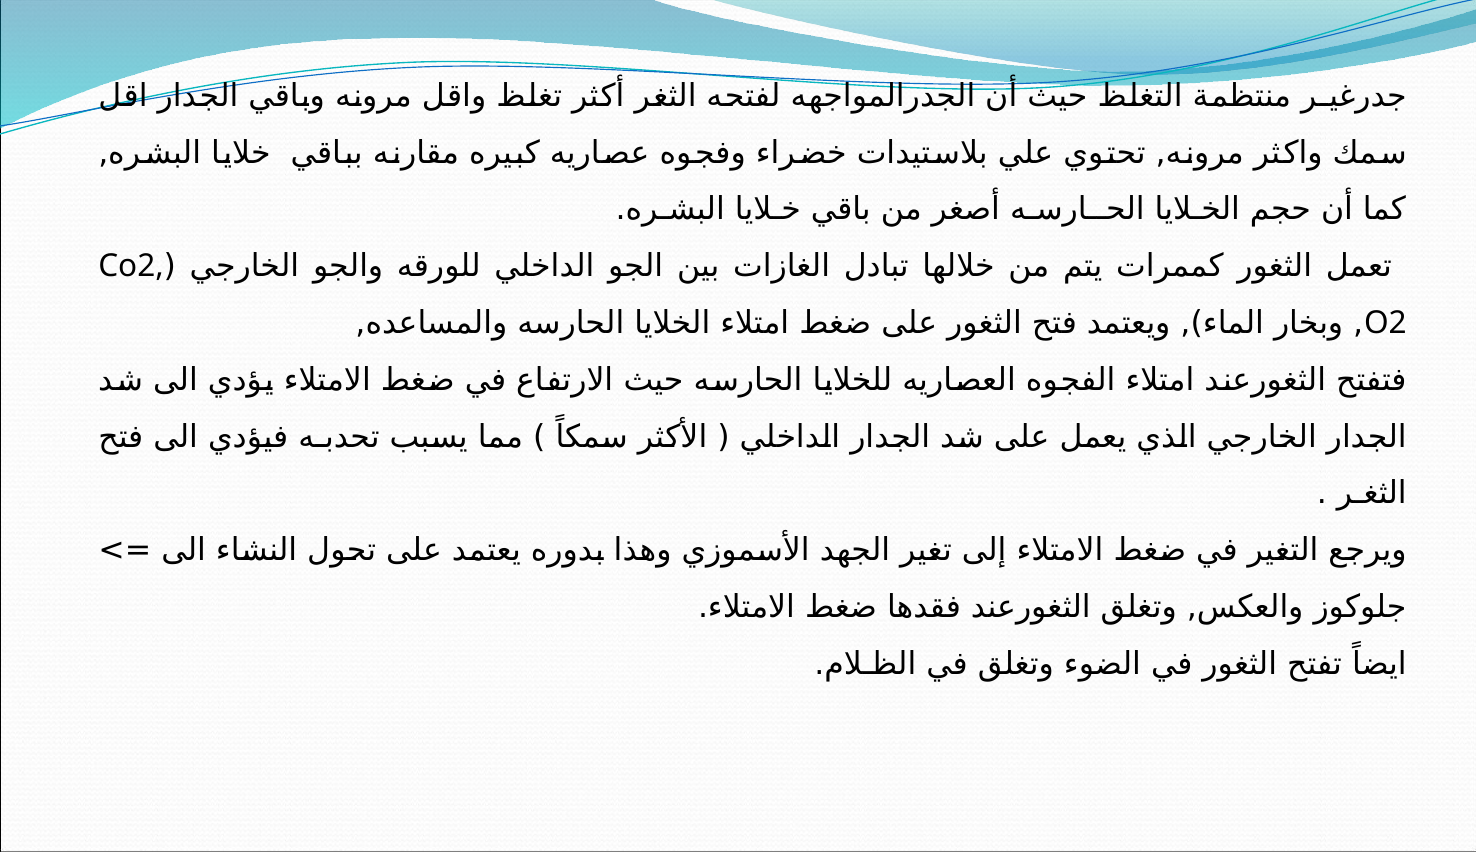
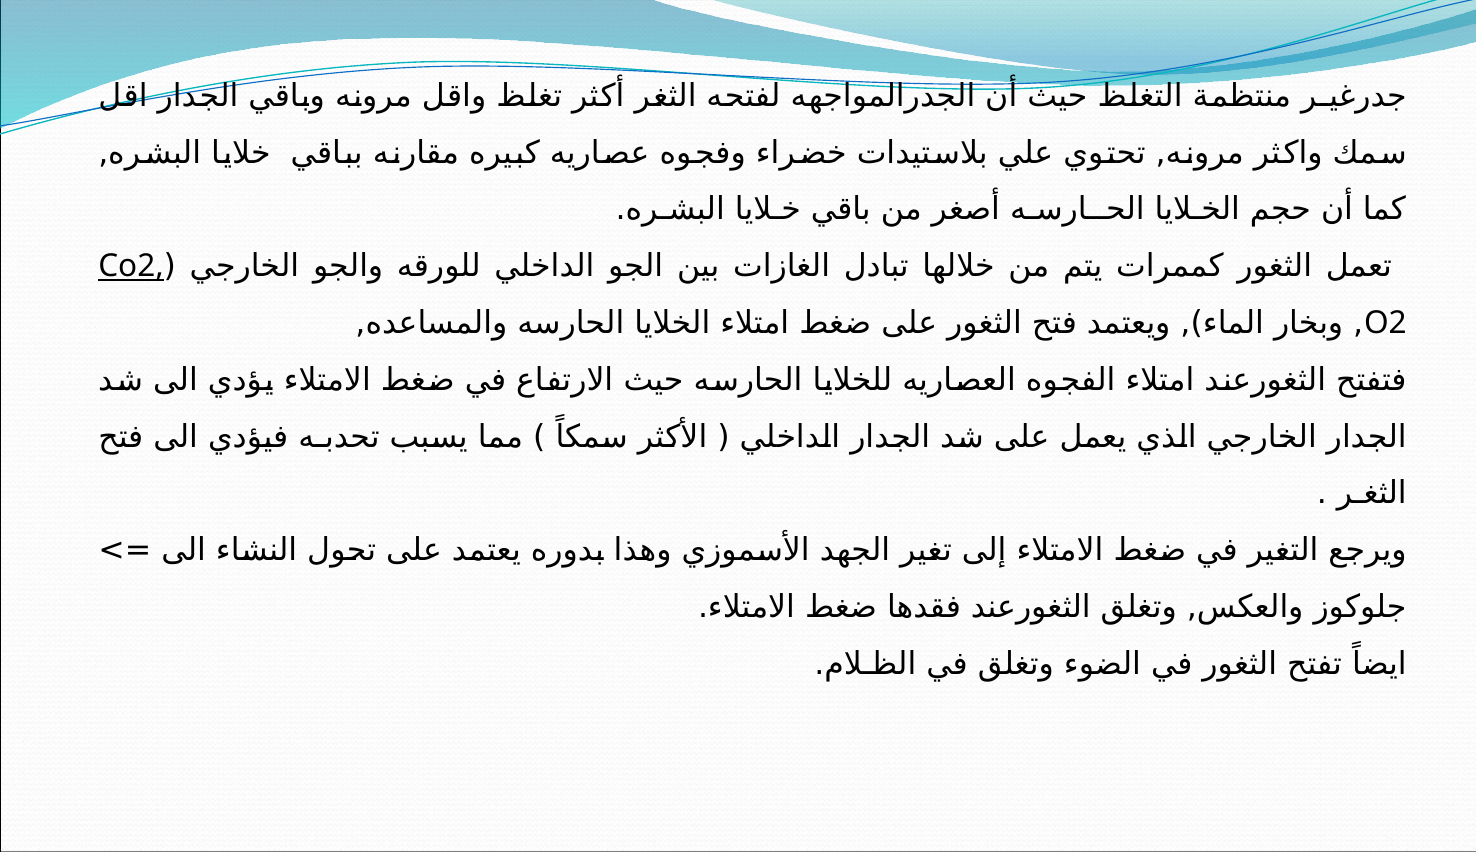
Co2 underline: none -> present (131, 266)
